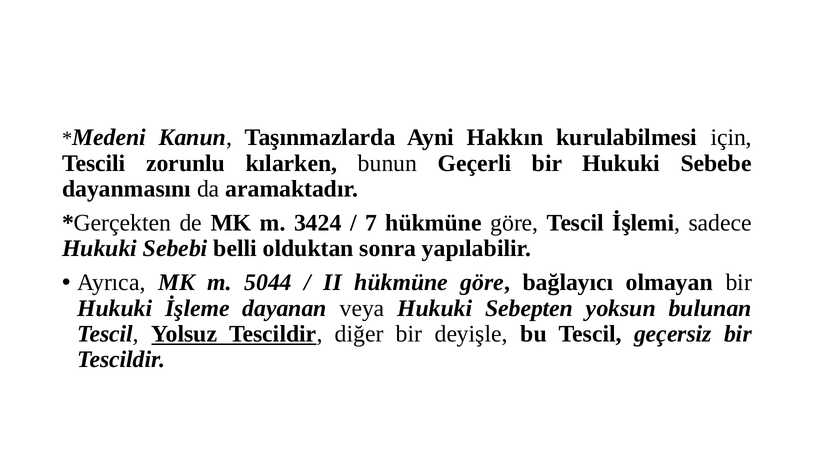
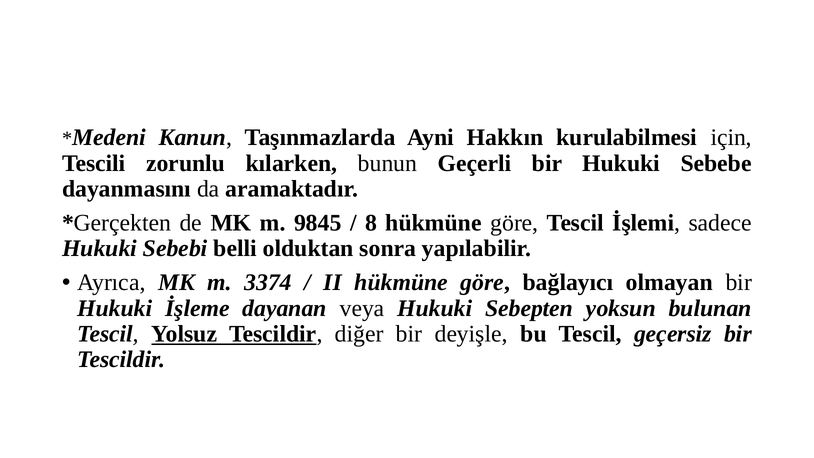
3424: 3424 -> 9845 (318, 223)
7: 7 -> 8 (371, 223)
5044: 5044 -> 3374 (268, 283)
